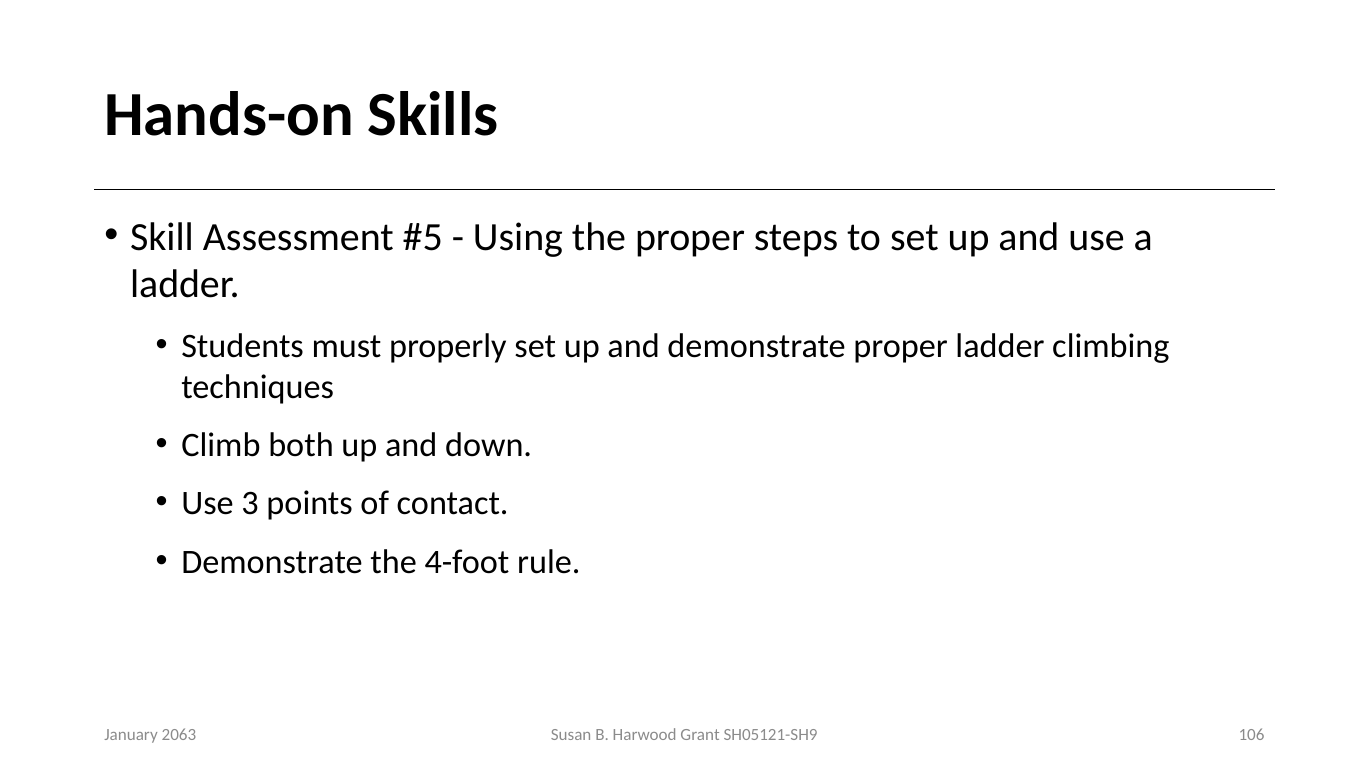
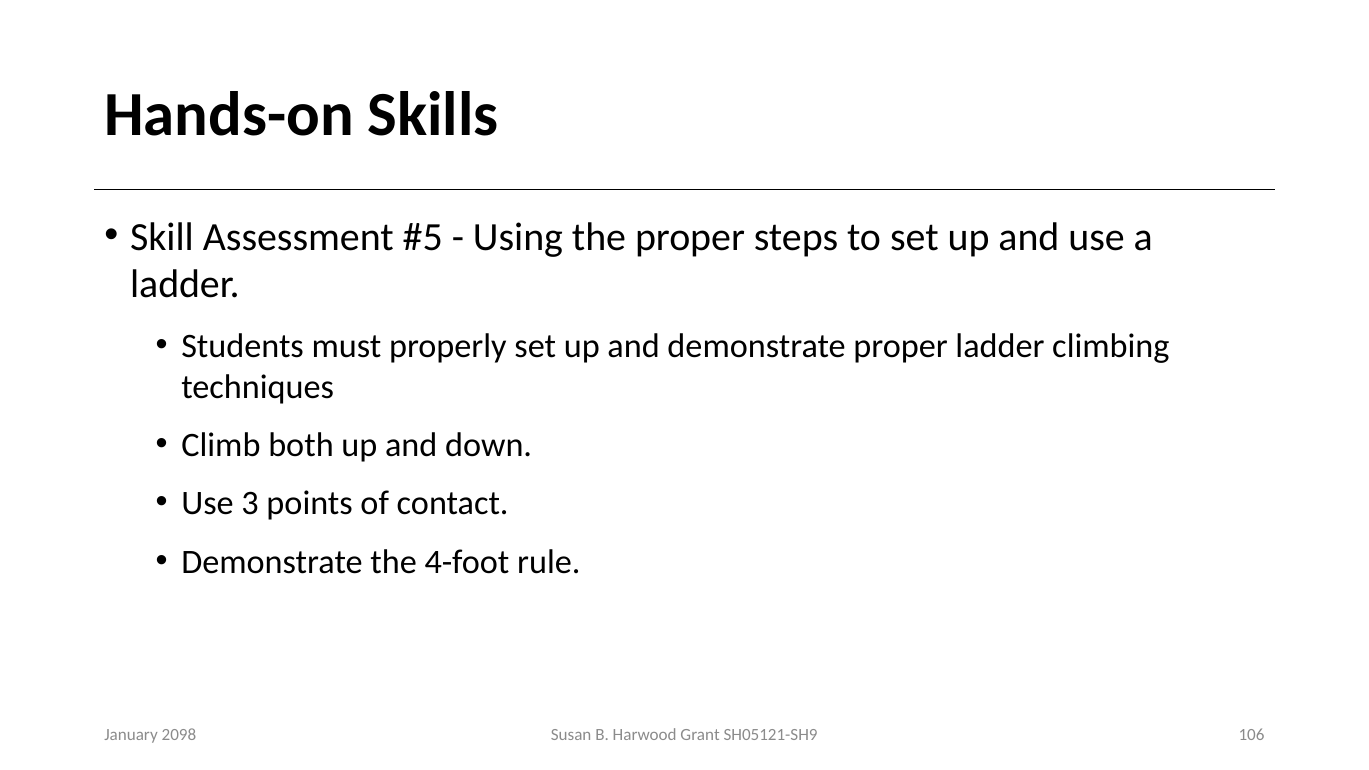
2063: 2063 -> 2098 (179, 735)
